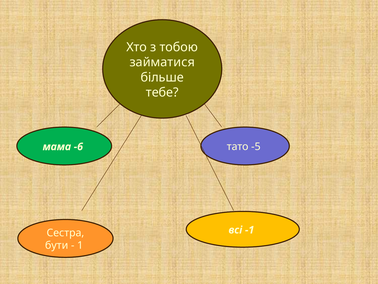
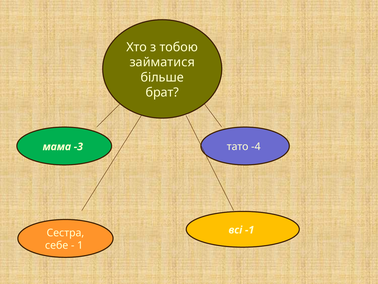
тебе: тебе -> брат (162, 92)
-6: -6 -> -3 (78, 146)
-5: -5 -> -4 (256, 146)
бути: бути -> себе (57, 245)
